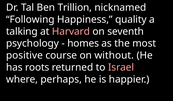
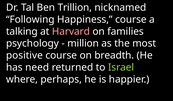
Happiness quality: quality -> course (131, 20)
seventh: seventh -> families (126, 32)
homes: homes -> million (83, 44)
without: without -> breadth (114, 56)
roots: roots -> need (37, 68)
Israel colour: pink -> light green (121, 68)
